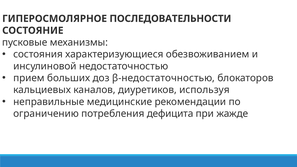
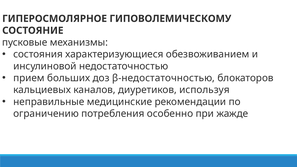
ПОСЛЕДОВАТЕЛЬНОСТИ: ПОСЛЕДОВАТЕЛЬНОСТИ -> ГИПОВОЛЕМИЧЕСКОМУ (170, 19)
дефицита: дефицита -> особенно (170, 114)
